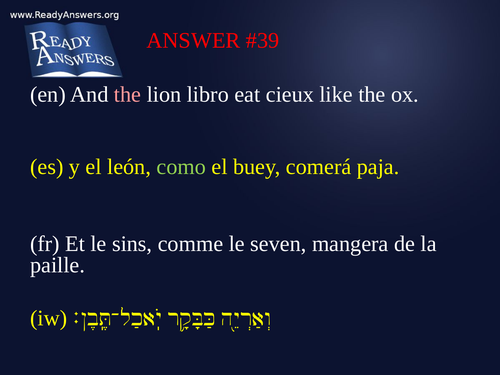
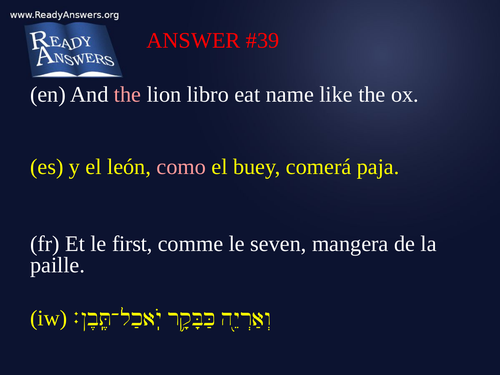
cieux: cieux -> name (290, 94)
como colour: light green -> pink (181, 167)
sins: sins -> first (132, 244)
